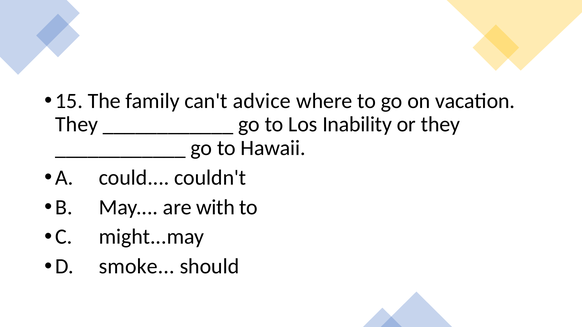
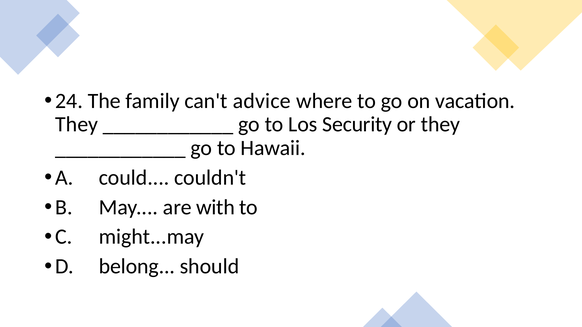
15: 15 -> 24 (69, 101)
Inability: Inability -> Security (357, 125)
smoke: smoke -> belong (137, 267)
